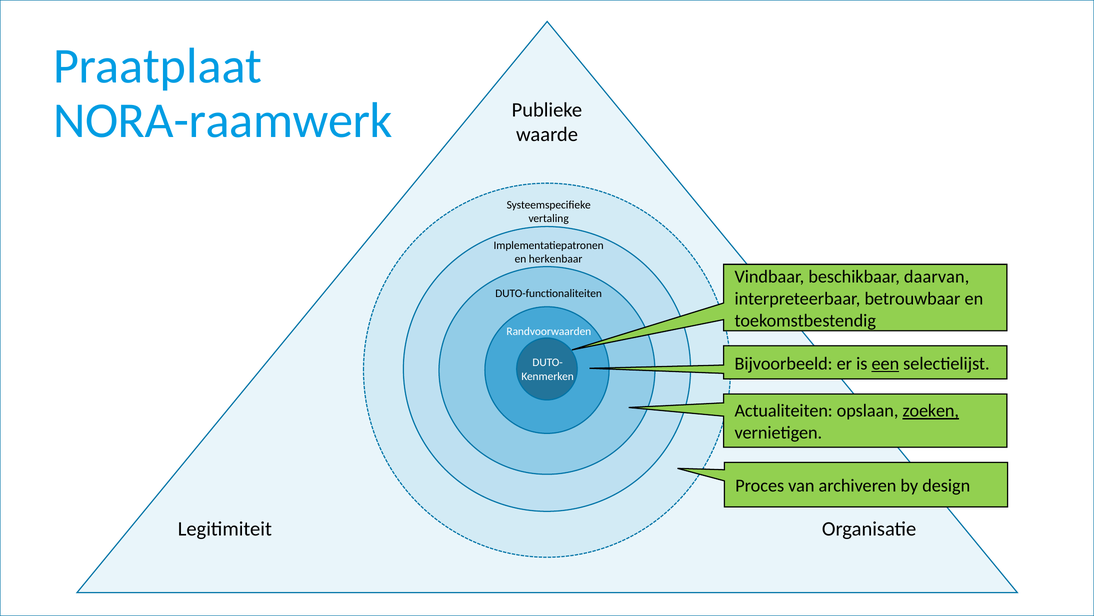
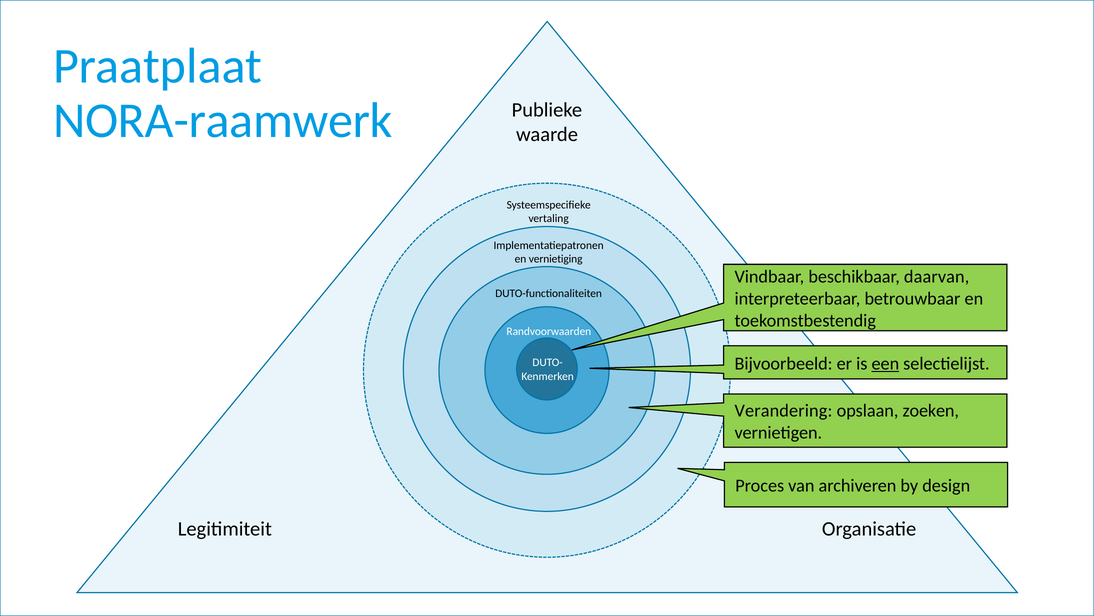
herkenbaar: herkenbaar -> vernietiging (556, 259)
Actualiteiten: Actualiteiten -> Verandering (783, 411)
zoeken underline: present -> none (931, 411)
